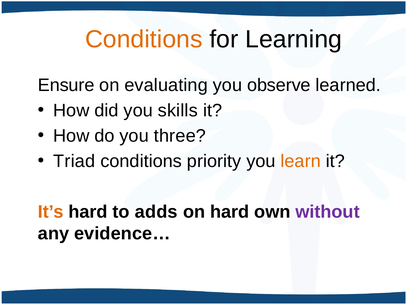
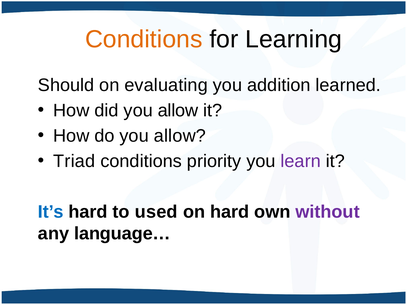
Ensure: Ensure -> Should (66, 85)
observe: observe -> addition (279, 85)
did you skills: skills -> allow (178, 111)
do you three: three -> allow (180, 136)
learn colour: orange -> purple (301, 161)
It’s colour: orange -> blue (51, 212)
adds: adds -> used (156, 212)
evidence…: evidence… -> language… (122, 234)
